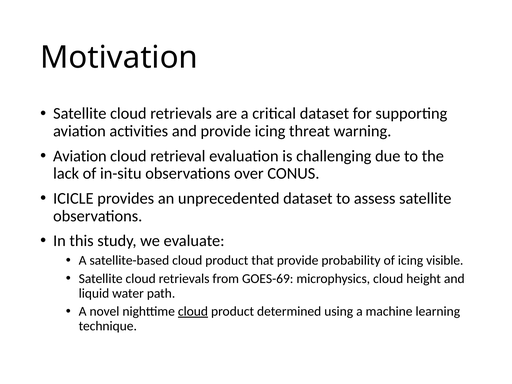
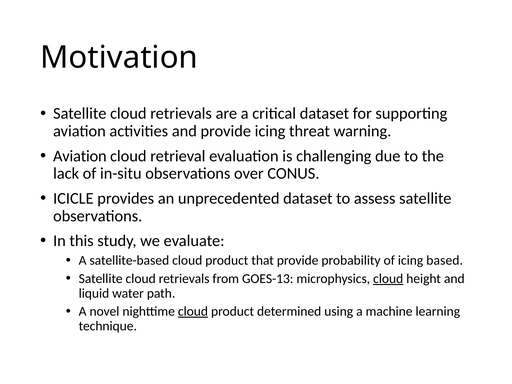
visible: visible -> based (445, 260)
GOES-69: GOES-69 -> GOES-13 (268, 279)
cloud underline: none -> present (388, 279)
